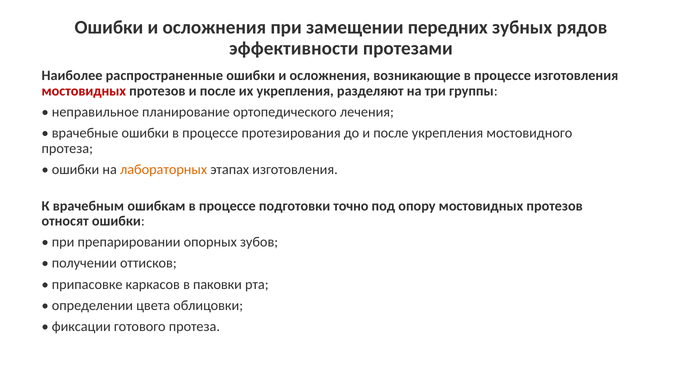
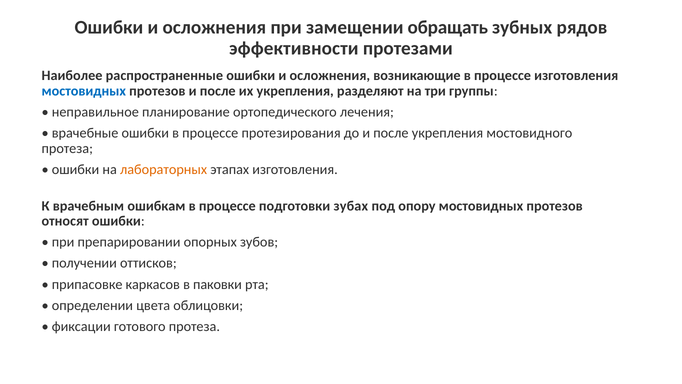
передних: передних -> обращать (448, 28)
мостовидных colour: red -> blue (84, 91)
точно: точно -> зубах (351, 206)
